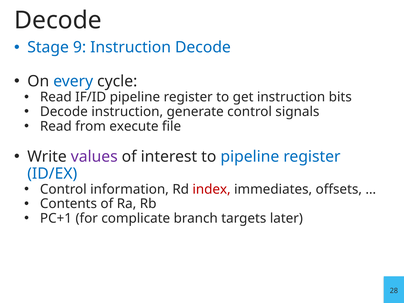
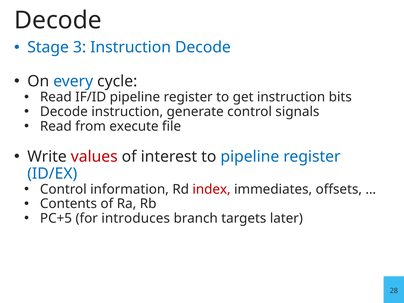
9: 9 -> 3 (80, 47)
values colour: purple -> red (94, 157)
PC+1: PC+1 -> PC+5 (56, 218)
complicate: complicate -> introduces (136, 218)
